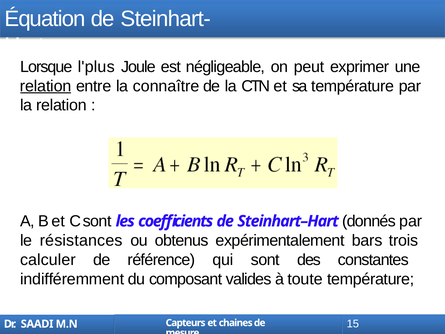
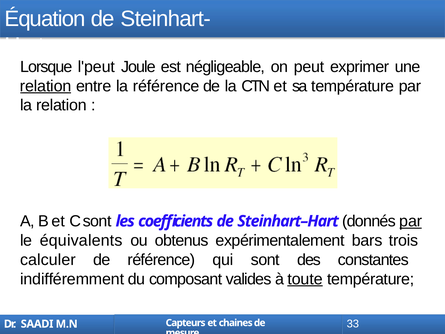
l'plus: l'plus -> l'peut (96, 67)
la connaître: connaître -> référence (166, 86)
par underline: none -> present (411, 221)
résistances: résistances -> équivalents (81, 240)
toute underline: none -> present (305, 279)
15: 15 -> 33 (353, 323)
